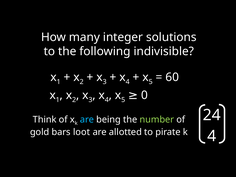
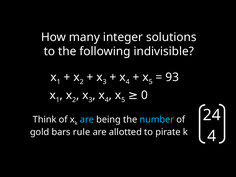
60: 60 -> 93 (172, 77)
number colour: light green -> light blue (157, 120)
loot: loot -> rule (82, 132)
